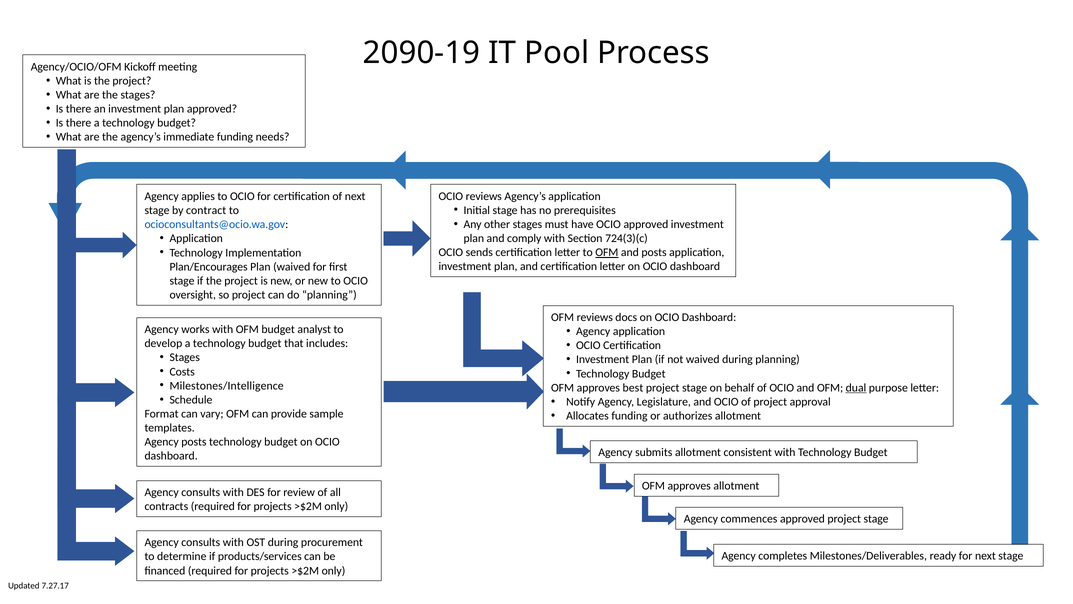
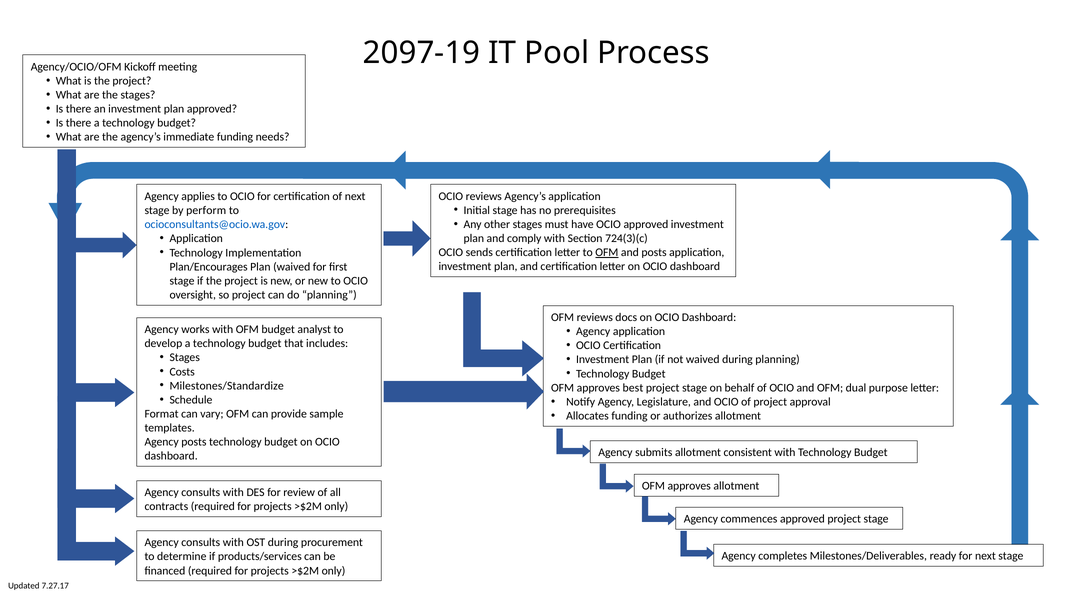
2090-19: 2090-19 -> 2097-19 (422, 53)
contract: contract -> perform (206, 210)
Milestones/Intelligence: Milestones/Intelligence -> Milestones/Standardize (227, 385)
dual underline: present -> none (856, 387)
